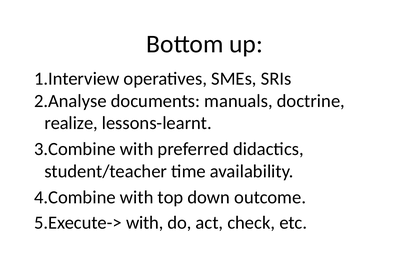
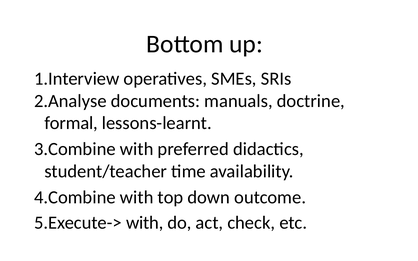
realize: realize -> formal (71, 123)
